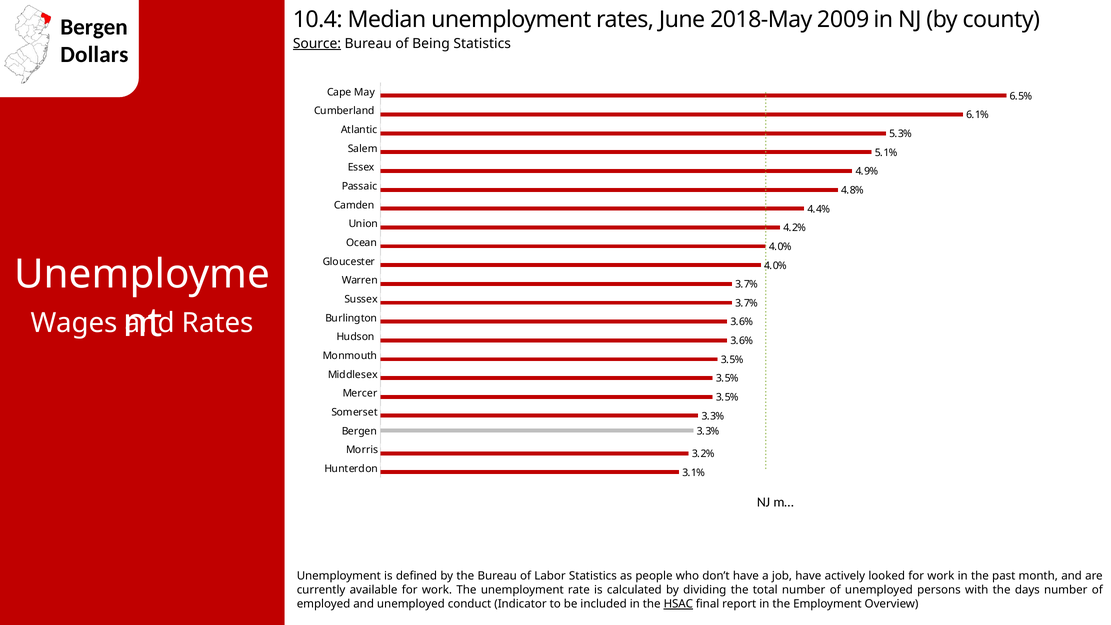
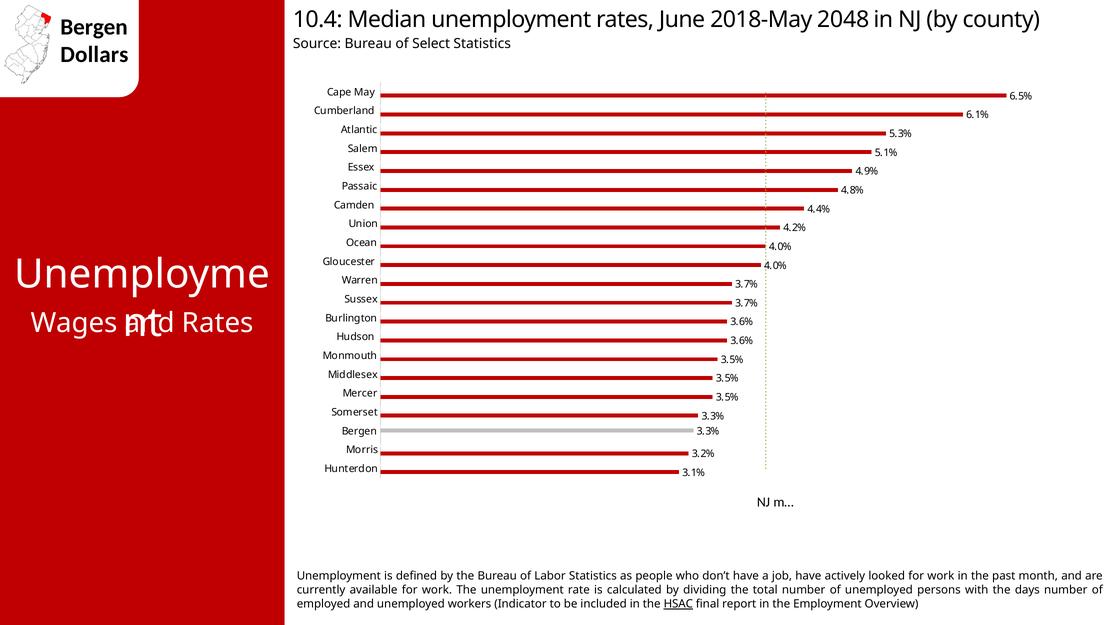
2009: 2009 -> 2048 (843, 20)
Source underline: present -> none (317, 44)
Being: Being -> Select (431, 44)
conduct: conduct -> workers (470, 604)
